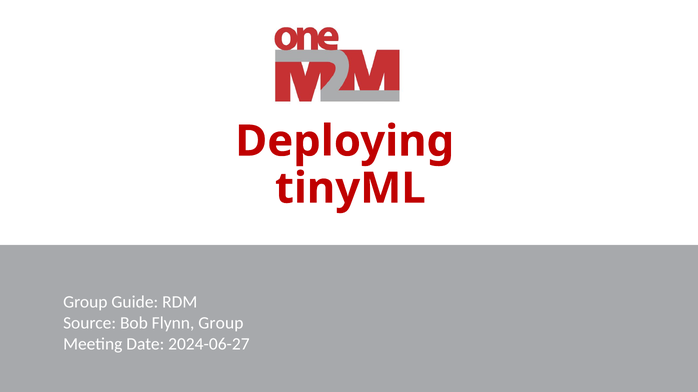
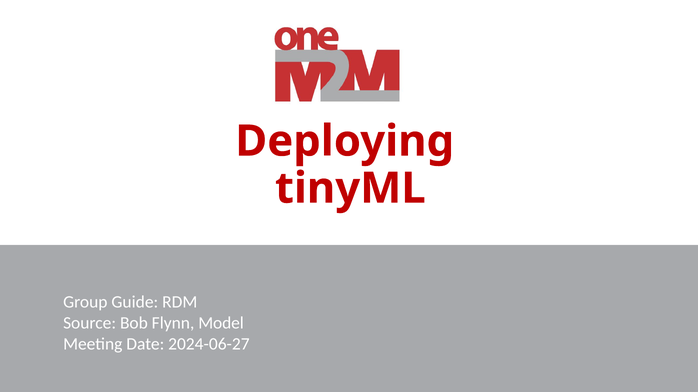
Flynn Group: Group -> Model (221, 324)
